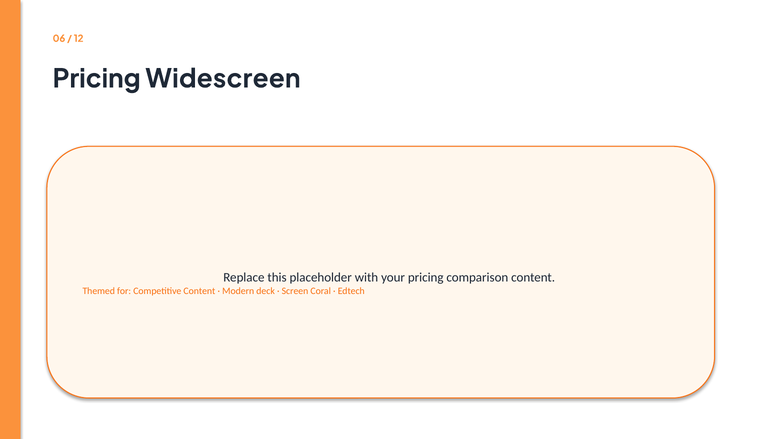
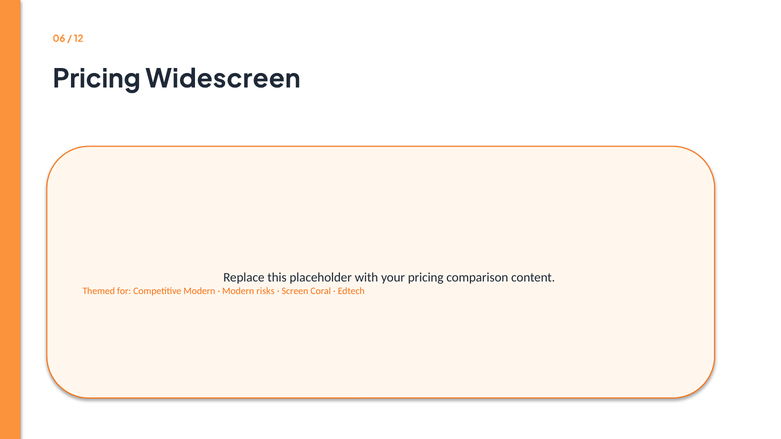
Competitive Content: Content -> Modern (199, 291)
deck: deck -> risks (266, 291)
